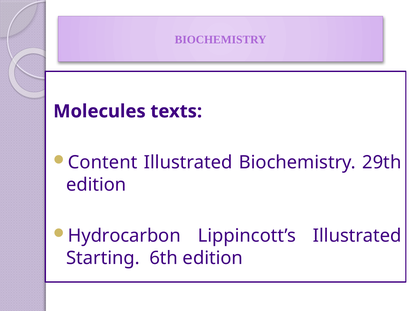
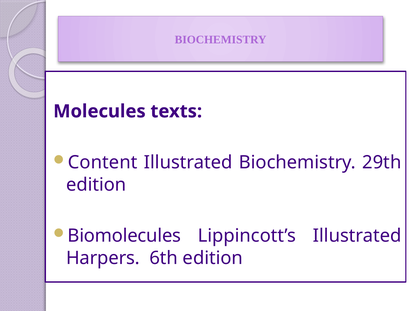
Hydrocarbon: Hydrocarbon -> Biomolecules (124, 235)
Starting: Starting -> Harpers (103, 258)
